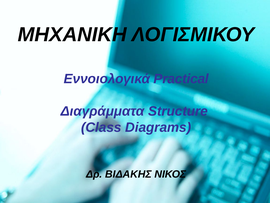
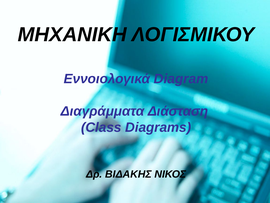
Practical: Practical -> Diagram (181, 79)
Structure: Structure -> Διάσταση (178, 111)
